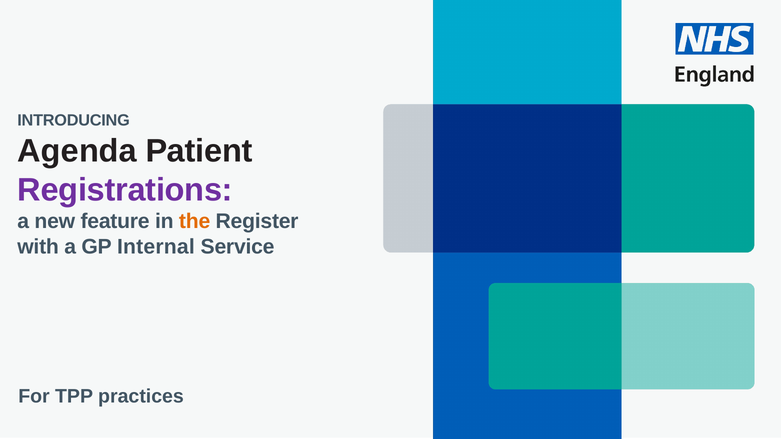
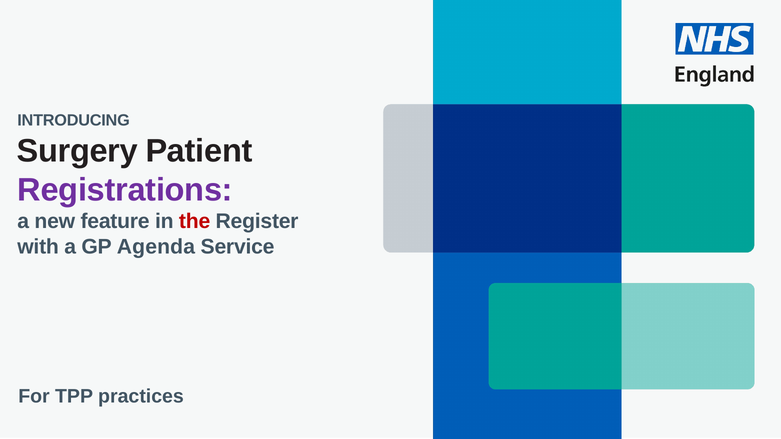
Agenda: Agenda -> Surgery (77, 151)
the colour: orange -> red (195, 221)
Internal: Internal -> Agenda (156, 247)
